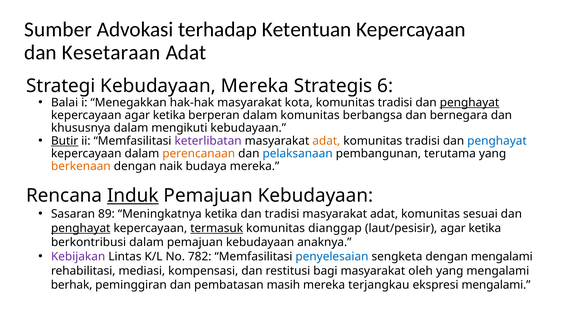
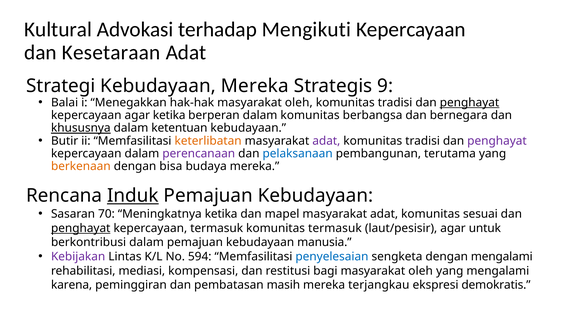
Sumber: Sumber -> Kultural (58, 29)
Ketentuan: Ketentuan -> Mengikuti (307, 29)
6: 6 -> 9 (385, 86)
hak-hak masyarakat kota: kota -> oleh (299, 102)
khususnya underline: none -> present (81, 128)
mengikuti: mengikuti -> ketentuan (179, 128)
Butir underline: present -> none (65, 141)
keterlibatan colour: purple -> orange (208, 141)
adat colour: orange -> purple (326, 141)
penghayat colour: blue -> purple (497, 141)
perencanaan colour: orange -> purple (199, 154)
naik: naik -> bisa (171, 166)
89: 89 -> 70 (106, 214)
dan tradisi: tradisi -> mapel (282, 214)
termasuk underline: present -> none (217, 228)
komunitas dianggap: dianggap -> termasuk (335, 228)
laut/pesisir agar ketika: ketika -> untuk (485, 228)
anaknya: anaknya -> manusia (324, 242)
782: 782 -> 594 (200, 257)
berhak: berhak -> karena (72, 285)
ekspresi mengalami: mengalami -> demokratis (496, 285)
